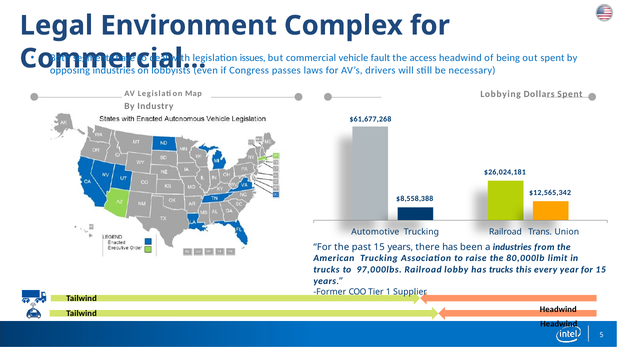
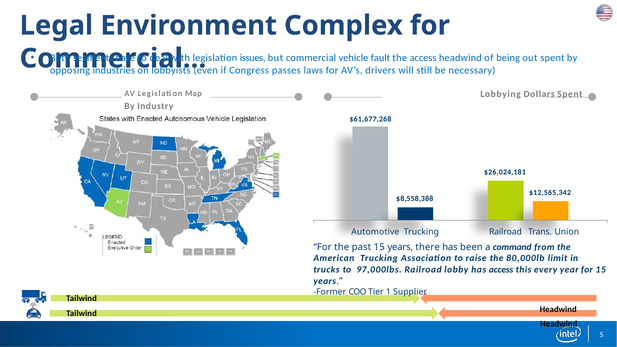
a industries: industries -> command (512, 247)
has trucks: trucks -> access (501, 270)
